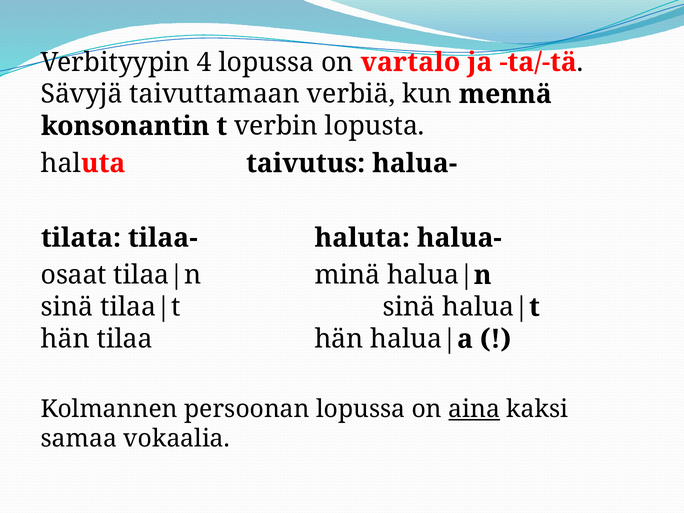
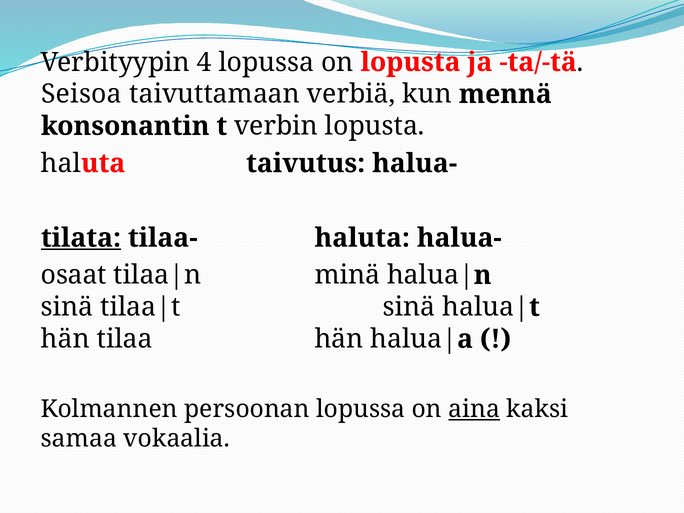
on vartalo: vartalo -> lopusta (411, 62)
Sävyjä: Sävyjä -> Seisoa (81, 94)
tilata underline: none -> present (81, 238)
